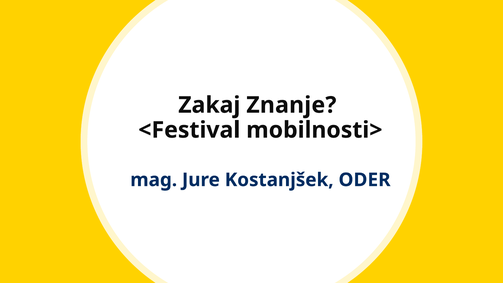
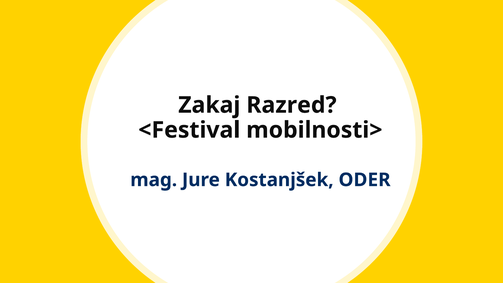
Znanje: Znanje -> Razred (291, 105)
